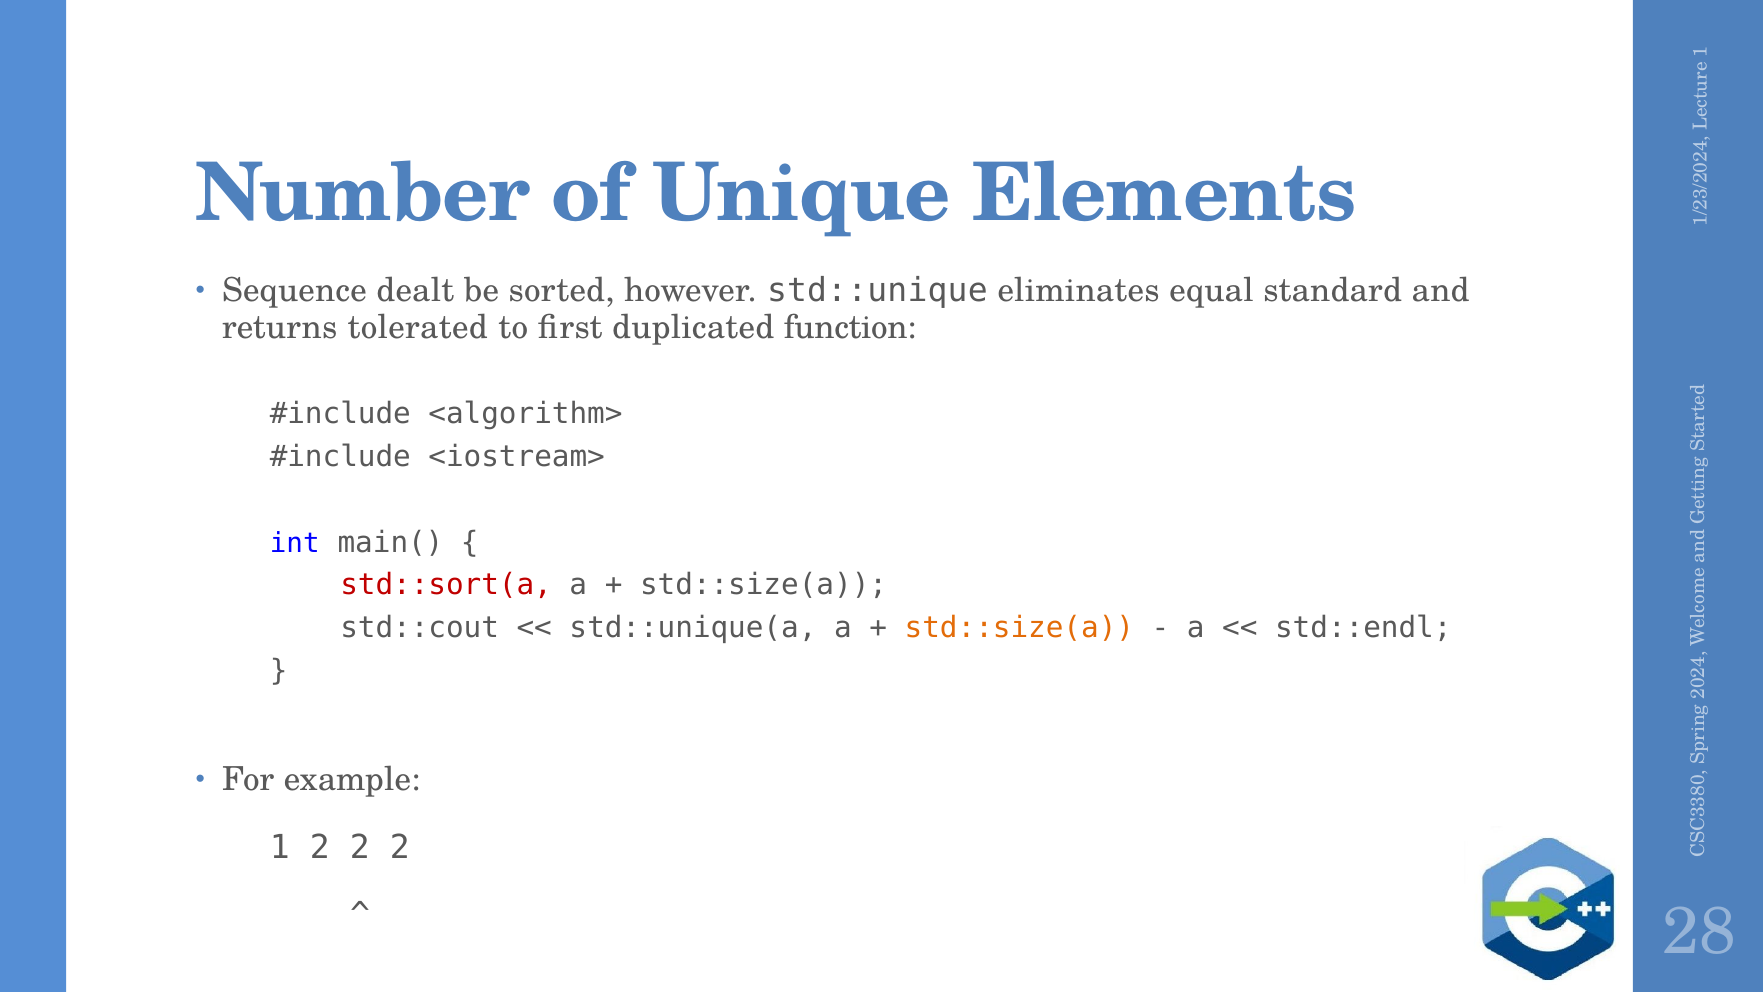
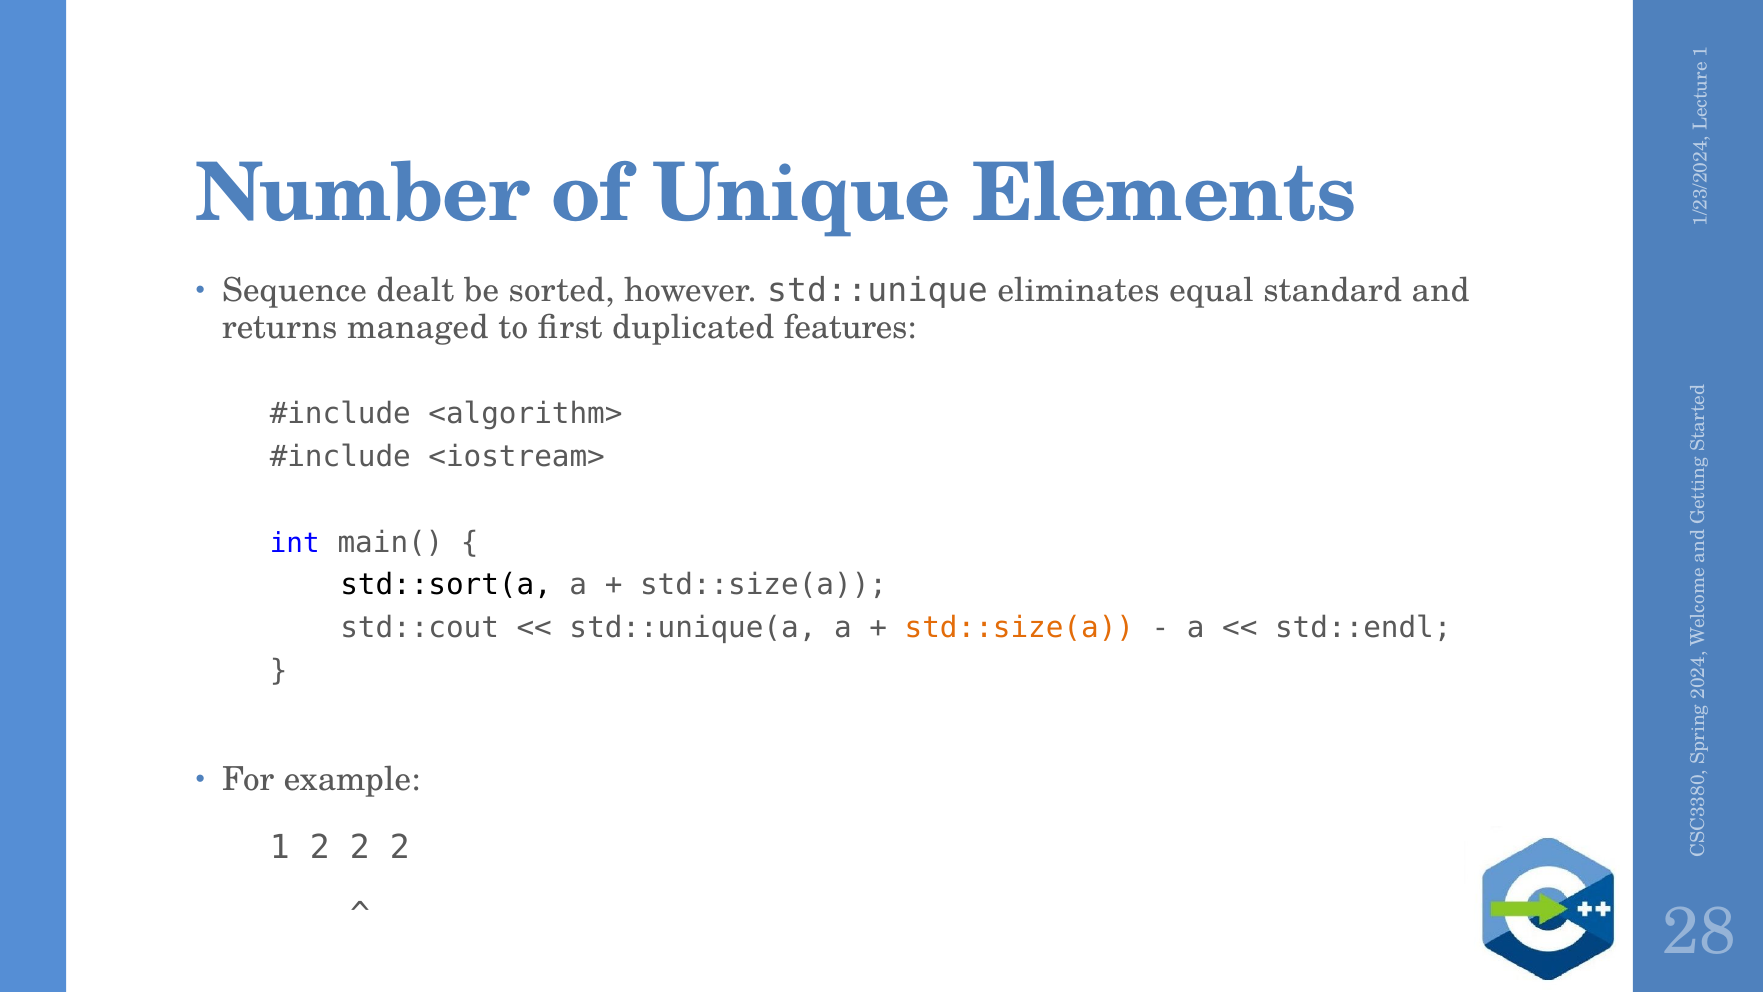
tolerated: tolerated -> managed (418, 328)
function: function -> features (850, 328)
std::sort(a colour: red -> black (446, 585)
